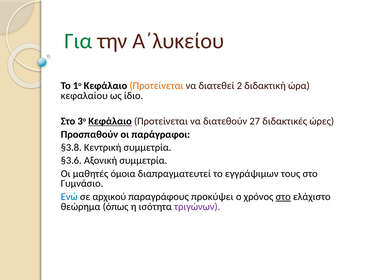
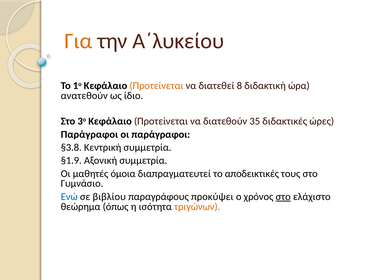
Για colour: green -> orange (78, 41)
2: 2 -> 8 (239, 86)
κεφαλαίου: κεφαλαίου -> ανατεθούν (84, 96)
Κεφάλαιο underline: present -> none (110, 121)
27: 27 -> 35 (255, 121)
Προσπαθούν: Προσπαθούν -> Παράγραφοι (89, 134)
§3.6: §3.6 -> §1.9 (71, 160)
εγγράψιμων: εγγράψιμων -> αποδεικτικές (252, 173)
αρχικού: αρχικού -> βιβλίου (109, 196)
τριγώνων colour: purple -> orange (197, 206)
